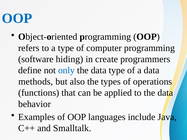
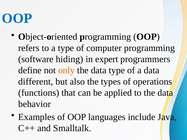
create: create -> expert (107, 59)
only colour: blue -> orange (66, 70)
methods: methods -> different (36, 82)
